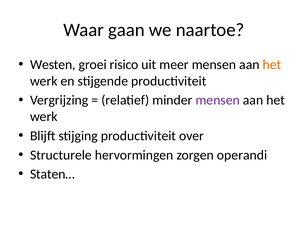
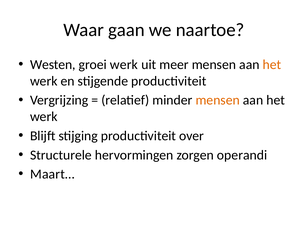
groei risico: risico -> werk (124, 65)
mensen colour: purple -> orange (218, 100)
Staten…: Staten… -> Maart… (52, 174)
